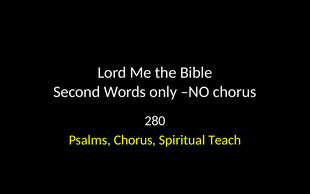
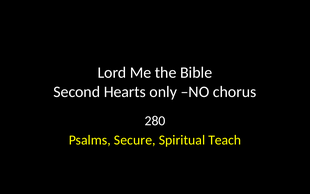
Words: Words -> Hearts (125, 92)
Psalms Chorus: Chorus -> Secure (135, 140)
